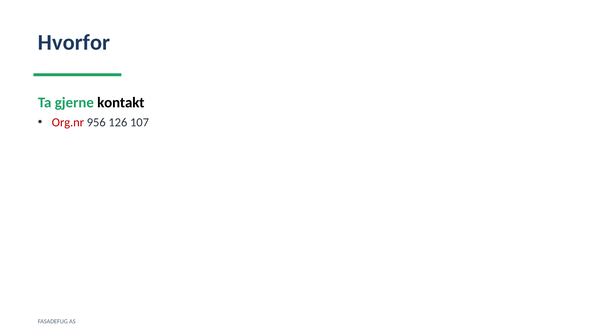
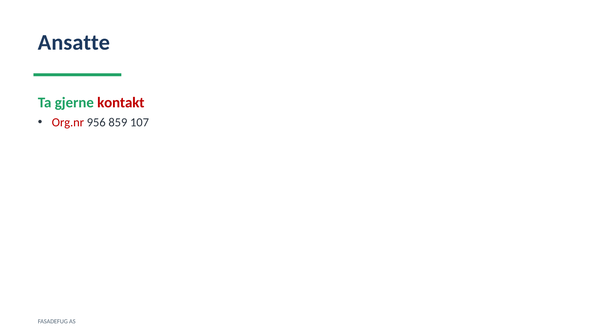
Hvorfor: Hvorfor -> Ansatte (74, 42)
kontakt colour: black -> red (121, 102)
126: 126 -> 859 (118, 122)
